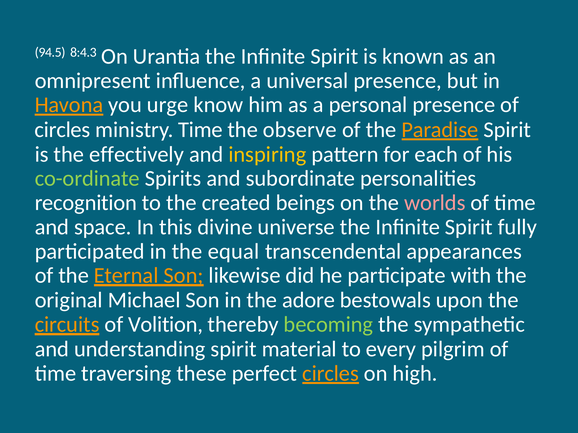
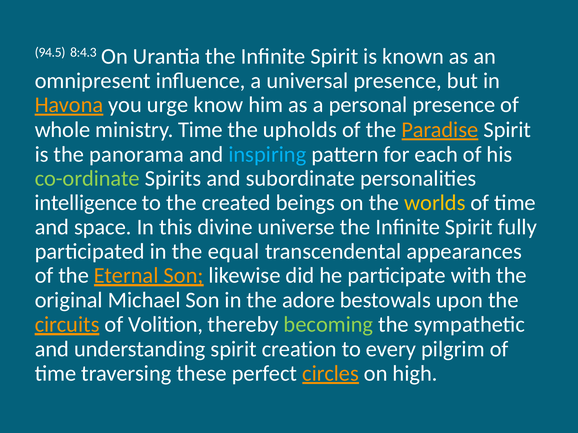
circles: circles -> whole (62, 130)
observe: observe -> upholds (300, 130)
effectively: effectively -> panorama (136, 154)
inspiring colour: yellow -> light blue (267, 154)
recognition: recognition -> intelligence (86, 203)
worlds colour: pink -> yellow (435, 203)
material: material -> creation (299, 350)
